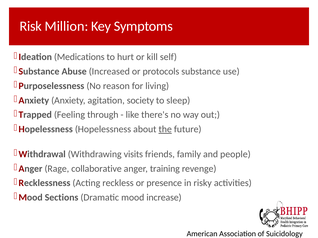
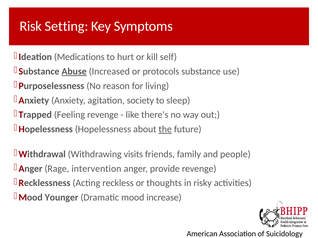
Million: Million -> Setting (67, 26)
Abuse underline: none -> present (74, 72)
Feeling through: through -> revenge (103, 115)
collaborative: collaborative -> intervention (96, 169)
training: training -> provide (165, 169)
presence: presence -> thoughts (164, 183)
Sections: Sections -> Younger (62, 198)
